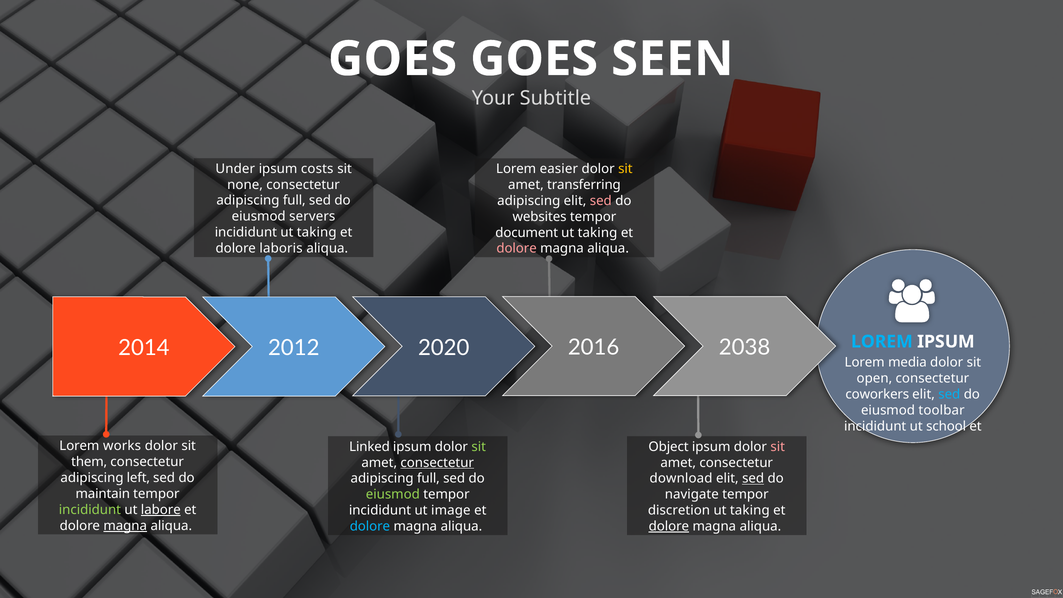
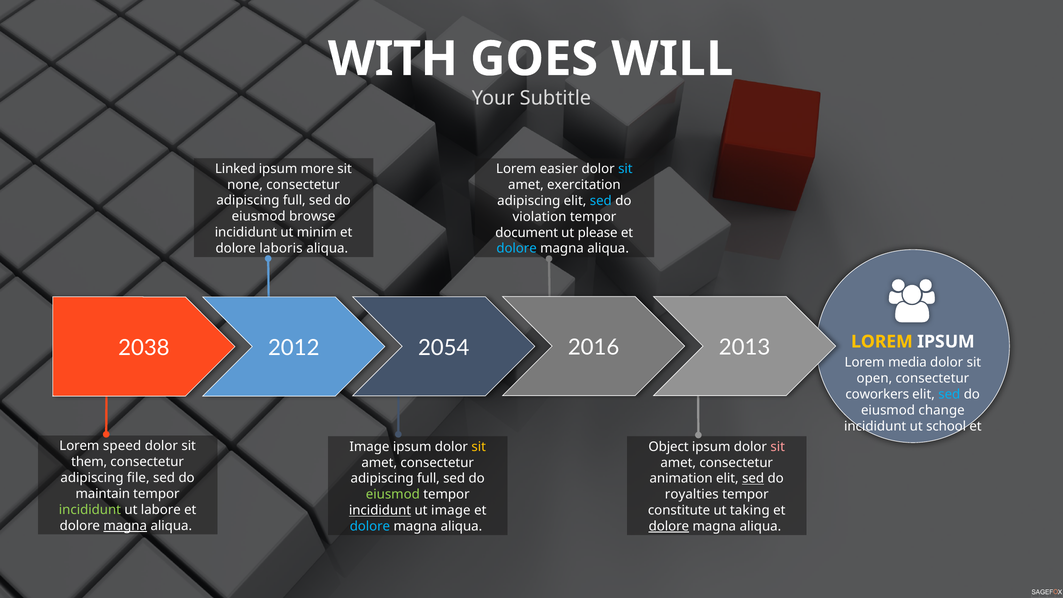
GOES: GOES -> WITH (393, 59)
SEEN: SEEN -> WILL (672, 59)
Under: Under -> Linked (235, 169)
costs: costs -> more (317, 169)
sit colour: yellow -> light blue (625, 169)
transferring: transferring -> exercitation (584, 185)
sed colour: pink -> light blue (601, 201)
servers: servers -> browse (312, 216)
websites: websites -> violation (539, 217)
incididunt ut taking: taking -> minim (317, 232)
taking: taking -> please (598, 233)
dolore colour: pink -> light blue (517, 249)
LOREM colour: light blue -> yellow (882, 342)
2014: 2014 -> 2038 (144, 348)
2020: 2020 -> 2054 (444, 348)
2038: 2038 -> 2013 (745, 348)
toolbar: toolbar -> change (942, 410)
works: works -> speed (122, 446)
Linked: Linked -> Image (369, 447)
sit colour: light green -> yellow (479, 447)
consectetur underline: present -> none (437, 463)
left: left -> file (138, 478)
download: download -> animation (681, 479)
navigate: navigate -> royalties (692, 494)
labore underline: present -> none (161, 510)
incididunt underline: none -> present (380, 510)
discretion: discretion -> constitute (679, 510)
